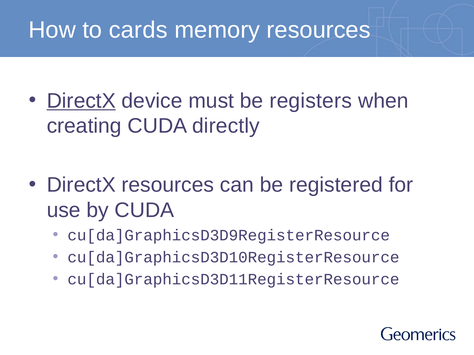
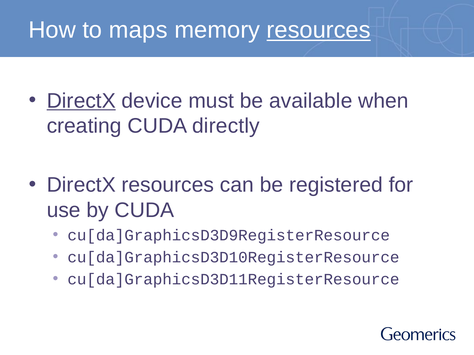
cards: cards -> maps (138, 30)
resources underline: none -> present (319, 30)
registers: registers -> available (311, 101)
